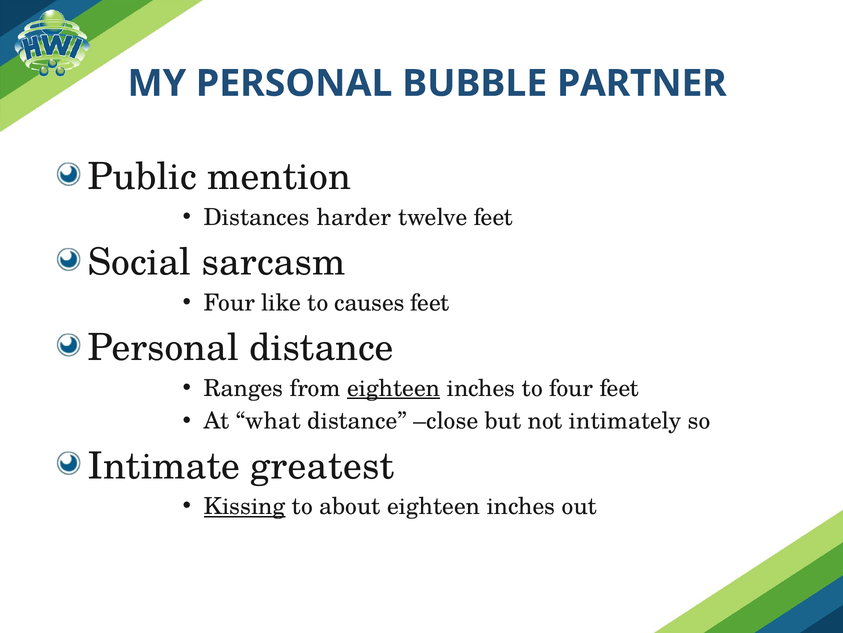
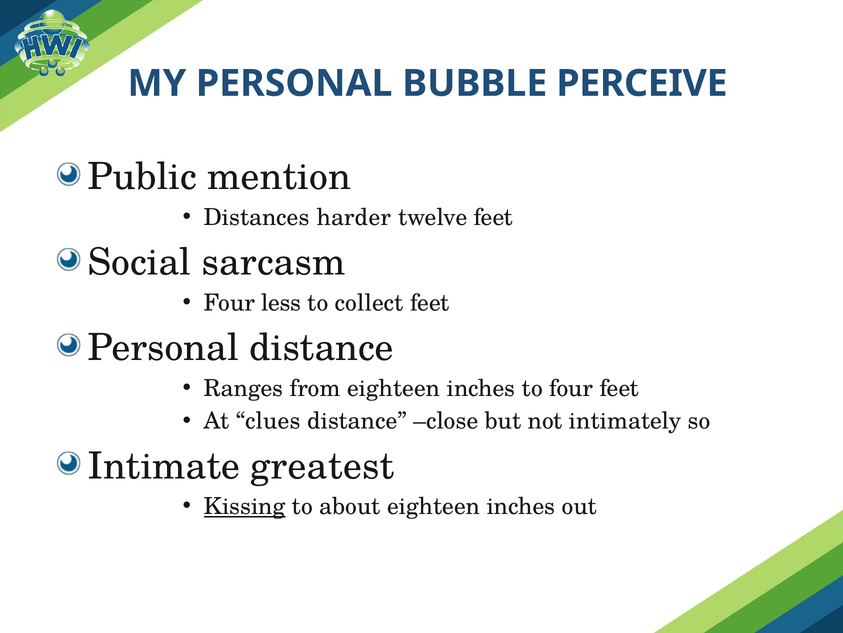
PARTNER: PARTNER -> PERCEIVE (642, 83)
like: like -> less (281, 302)
causes: causes -> collect (369, 302)
eighteen underline: present -> none (394, 388)
what: what -> clues (268, 421)
